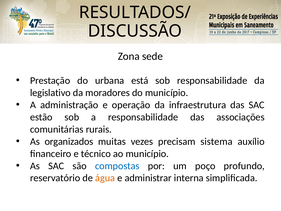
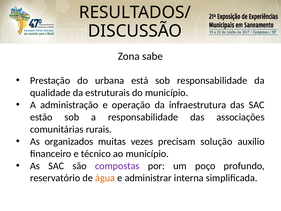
sede: sede -> sabe (153, 56)
legislativo: legislativo -> qualidade (50, 93)
moradores: moradores -> estruturais (108, 93)
sistema: sistema -> solução (216, 141)
compostas colour: blue -> purple (117, 166)
